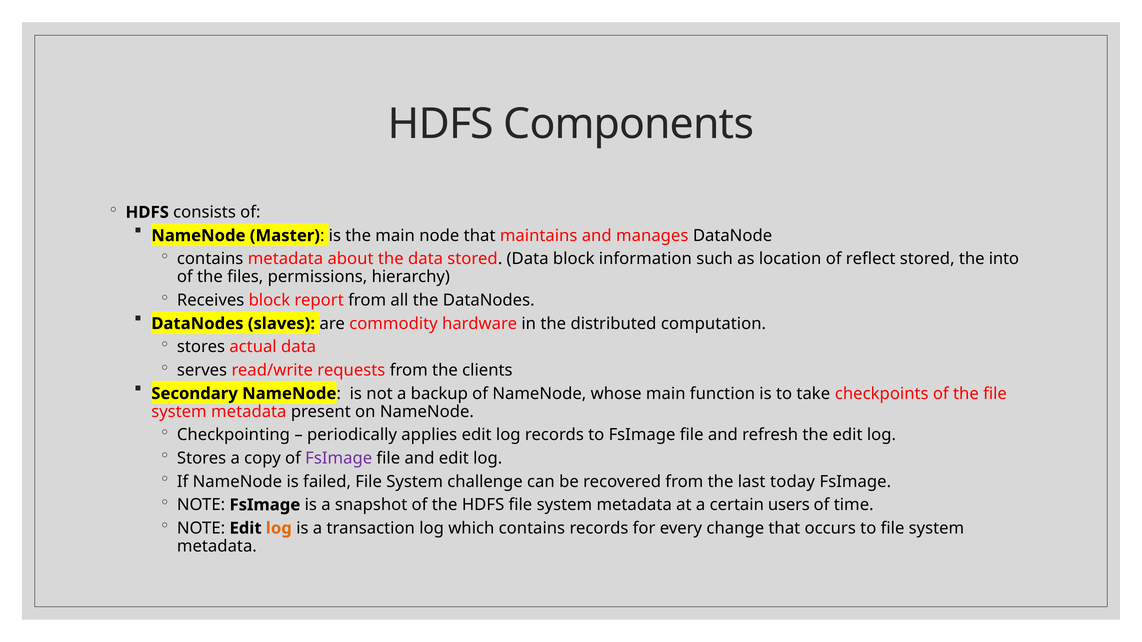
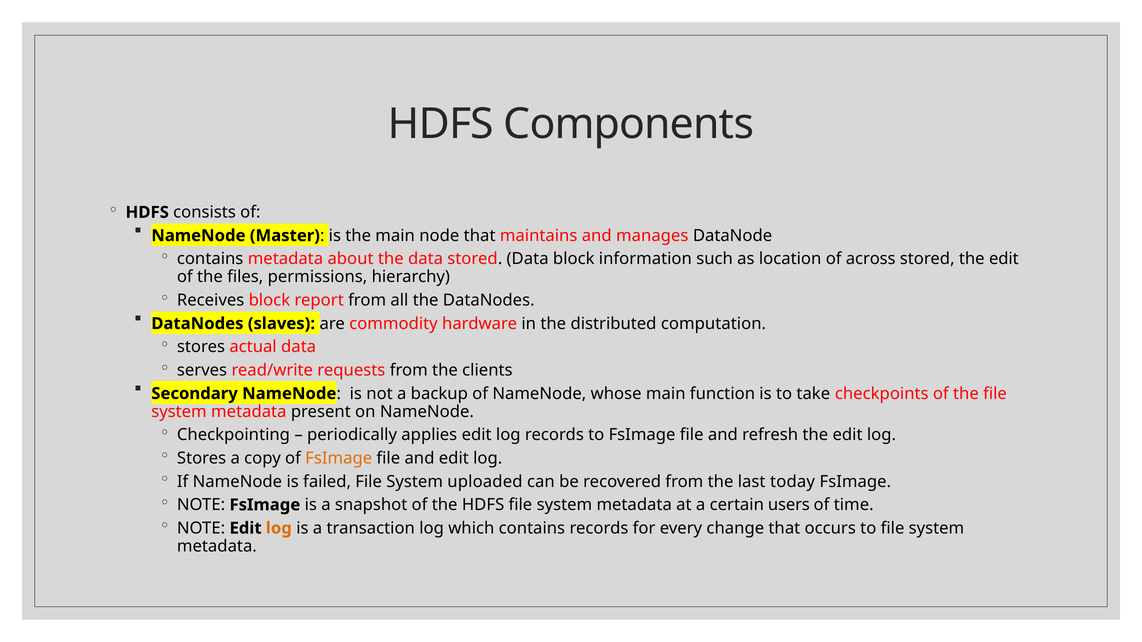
reflect: reflect -> across (871, 259)
stored the into: into -> edit (1004, 259)
FsImage colour: purple -> orange (339, 458)
challenge: challenge -> uploaded (485, 482)
